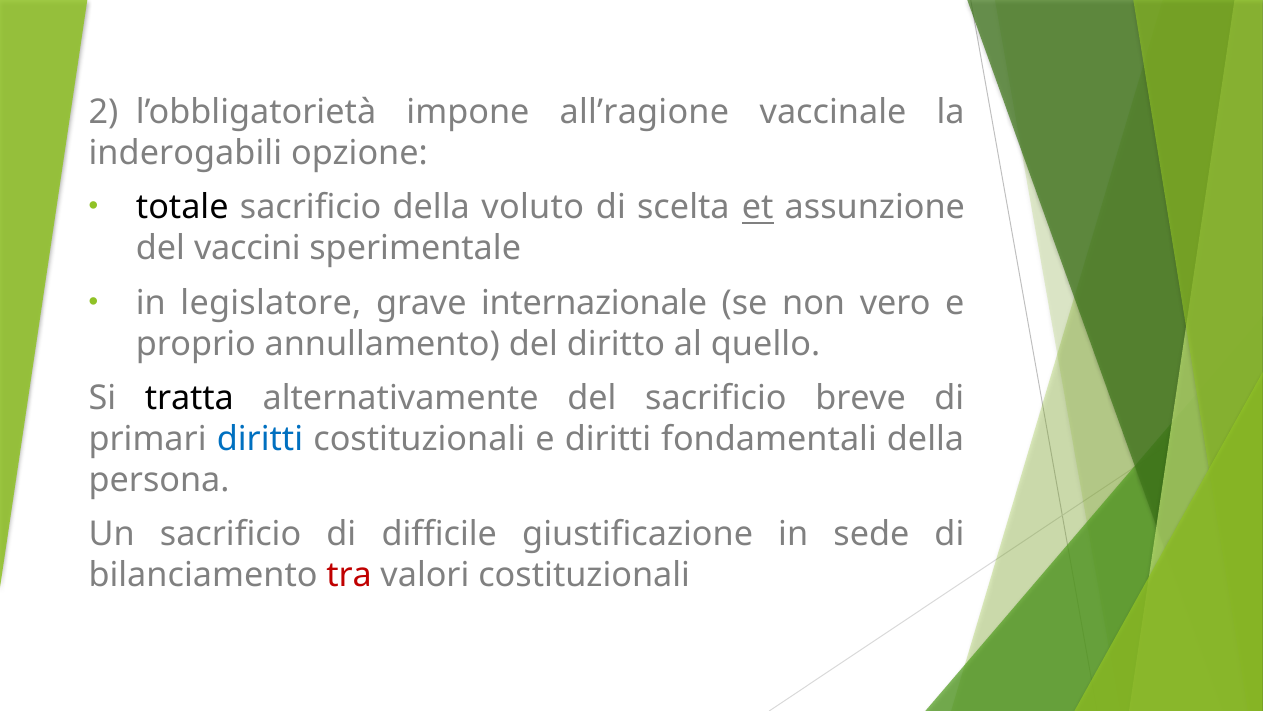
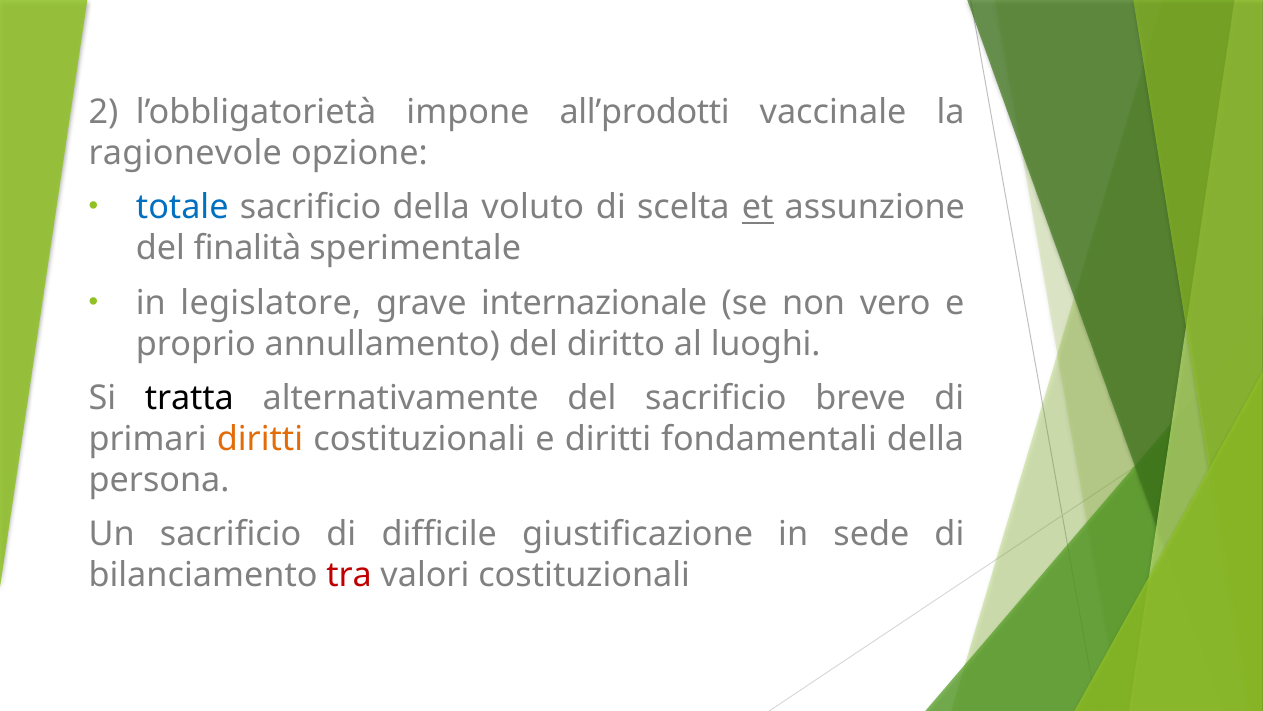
all’ragione: all’ragione -> all’prodotti (645, 112)
inderogabili: inderogabili -> ragionevole (185, 153)
totale colour: black -> blue (182, 207)
vaccini: vaccini -> finalità (247, 248)
quello: quello -> luoghi (766, 344)
diritti colour: blue -> orange (260, 439)
